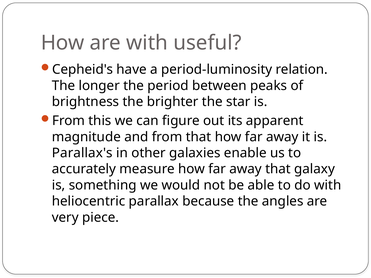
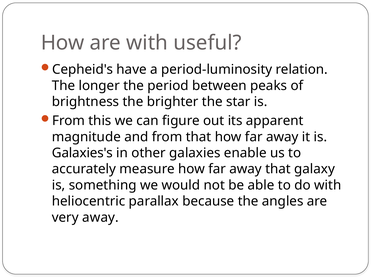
Parallax's: Parallax's -> Galaxies's (82, 153)
very piece: piece -> away (100, 218)
